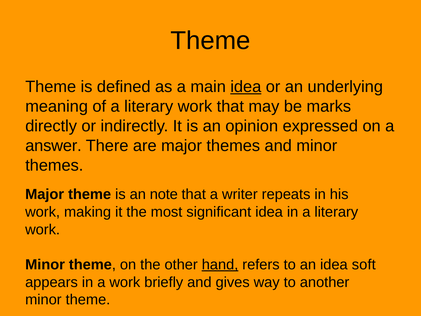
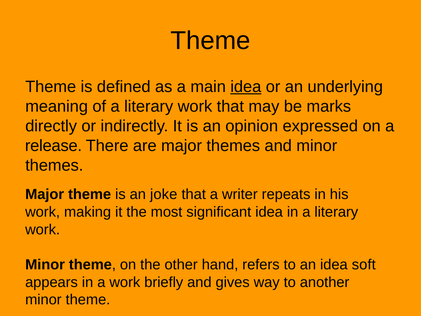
answer: answer -> release (53, 146)
note: note -> joke (164, 194)
hand underline: present -> none (220, 264)
